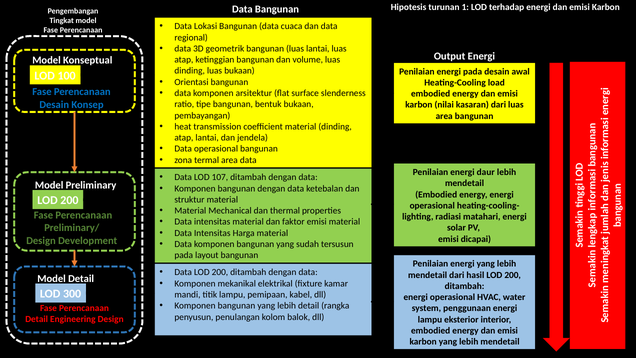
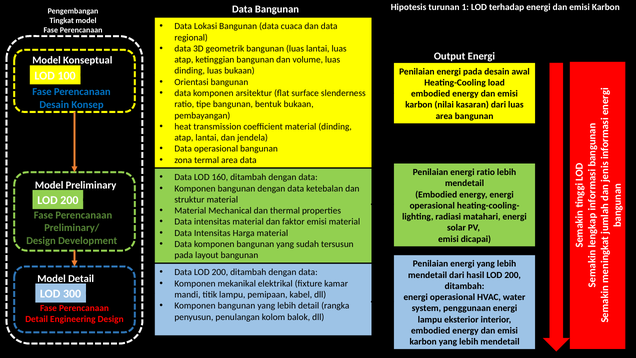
energi daur: daur -> ratio (486, 172)
107: 107 -> 160 (220, 177)
